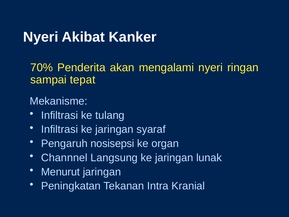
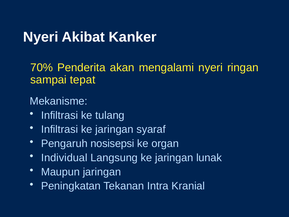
Channnel: Channnel -> Individual (64, 158)
Menurut: Menurut -> Maupun (60, 172)
